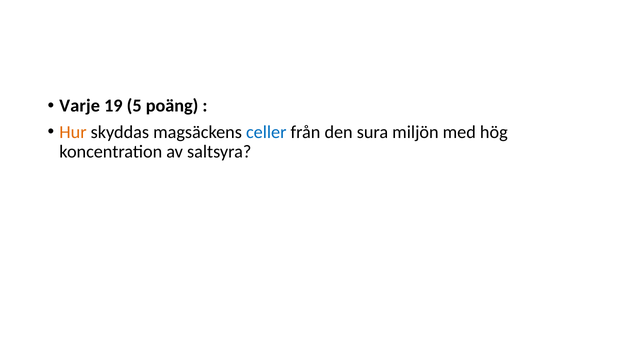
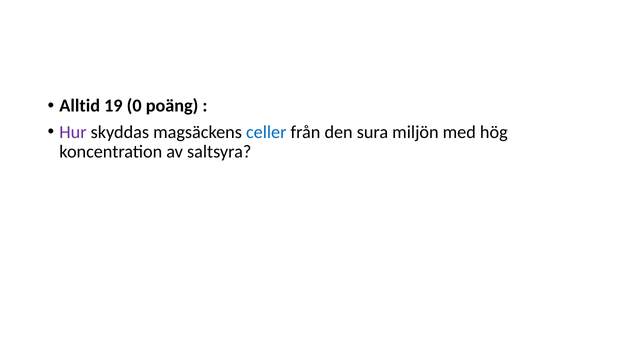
Varje: Varje -> Alltid (80, 106)
5: 5 -> 0 (134, 106)
Hur colour: orange -> purple (73, 132)
